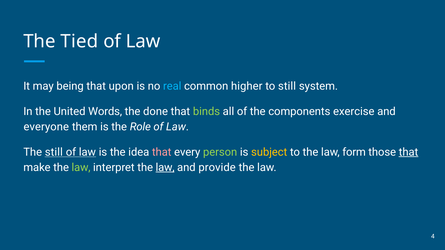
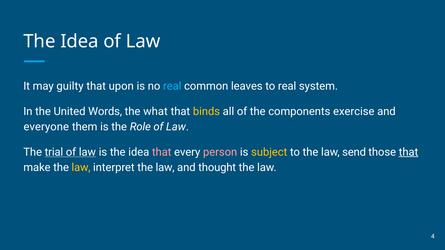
Tied: Tied -> Idea (79, 41)
being: being -> guilty (70, 86)
higher: higher -> leaves (247, 86)
to still: still -> real (287, 86)
done: done -> what (156, 112)
binds colour: light green -> yellow (206, 112)
The still: still -> trial (54, 152)
person colour: light green -> pink (220, 152)
form: form -> send (354, 152)
law colour: light green -> yellow (81, 168)
law underline: present -> none (165, 168)
provide: provide -> thought (217, 168)
